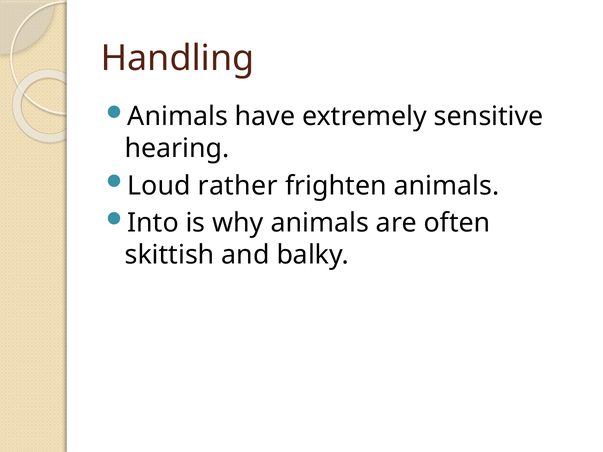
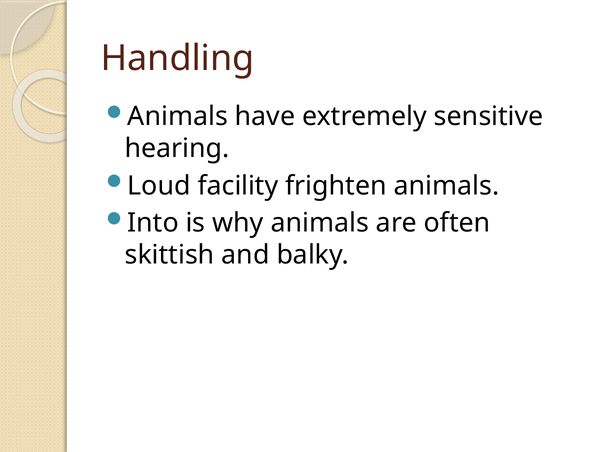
rather: rather -> facility (238, 186)
